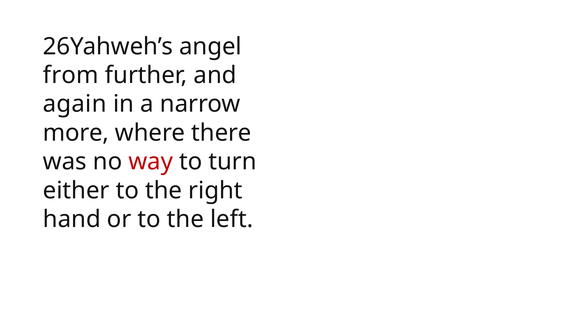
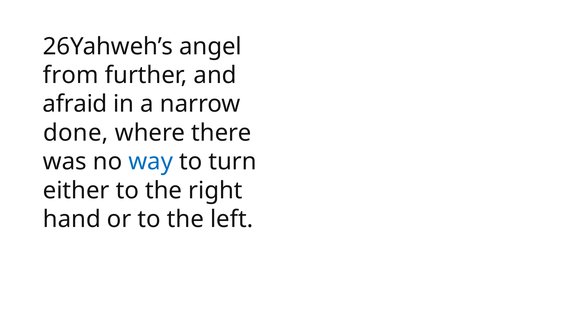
again: again -> afraid (75, 104)
more: more -> done (76, 133)
way colour: red -> blue (151, 162)
